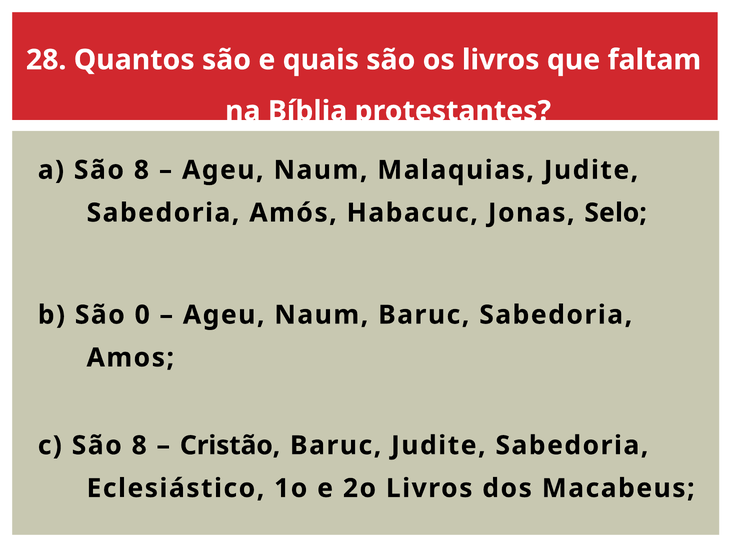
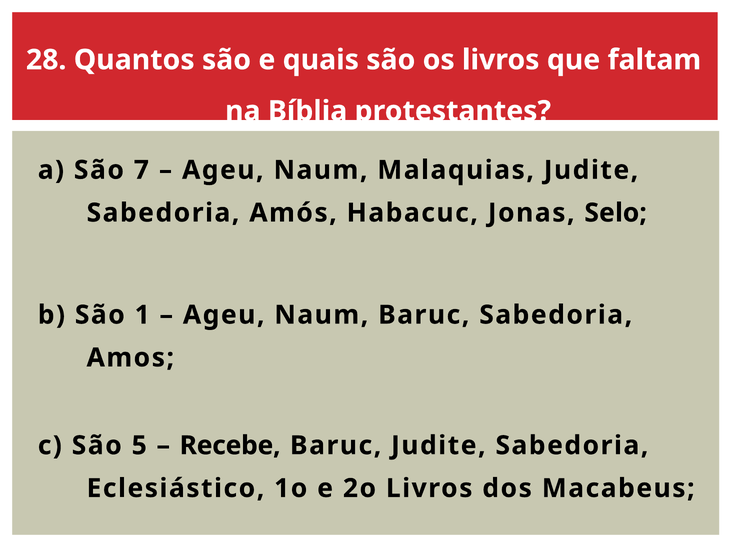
a São 8: 8 -> 7 (141, 170)
0: 0 -> 1 (142, 315)
c São 8: 8 -> 5 (139, 445)
Cristão: Cristão -> Recebe (230, 445)
